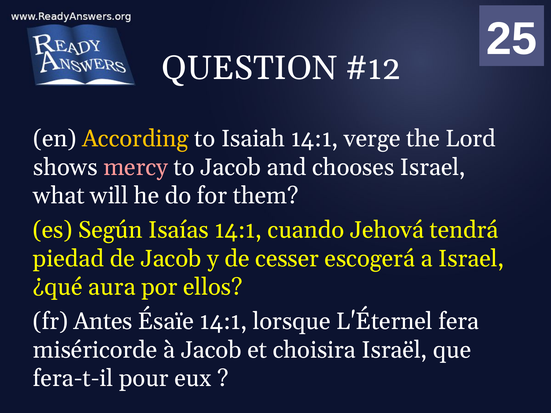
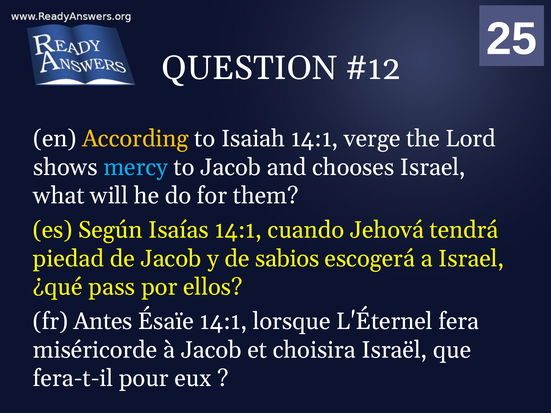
mercy colour: pink -> light blue (136, 167)
cesser: cesser -> sabios (287, 259)
aura: aura -> pass (112, 287)
